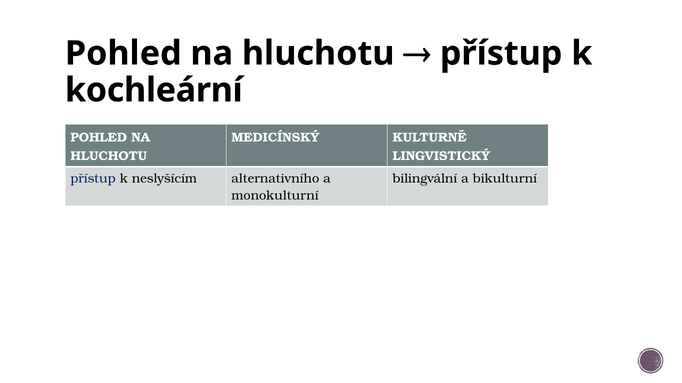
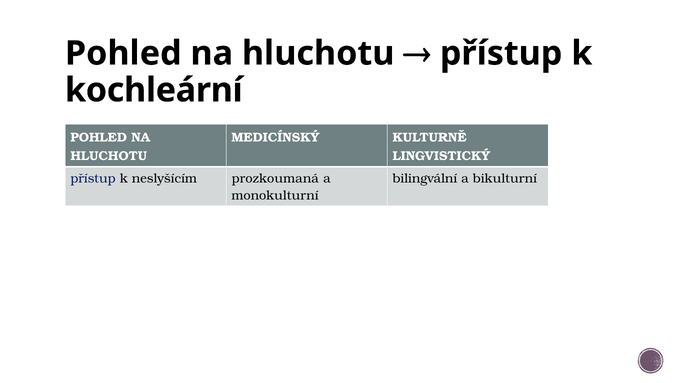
alternativního: alternativního -> prozkoumaná (275, 179)
